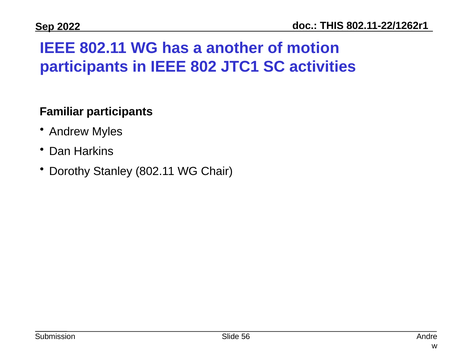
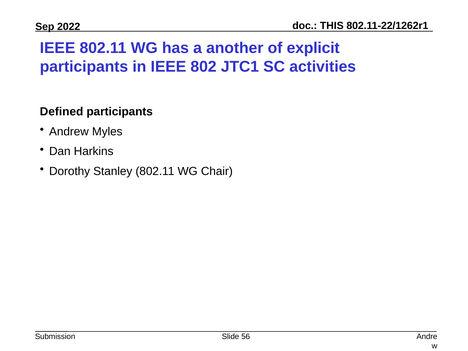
motion: motion -> explicit (313, 48)
Familiar: Familiar -> Defined (62, 112)
